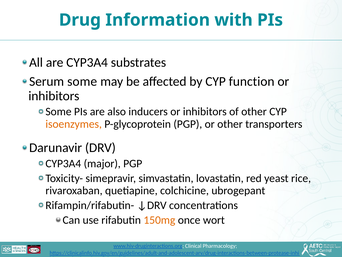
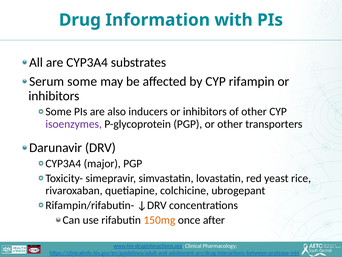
function: function -> rifampin (252, 81)
isoenzymes colour: orange -> purple (74, 124)
wort: wort -> after (214, 220)
